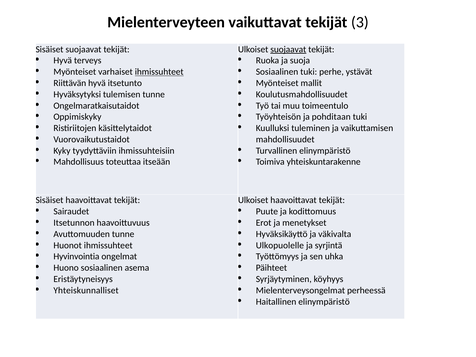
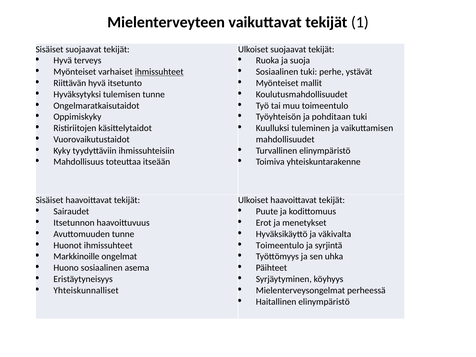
3: 3 -> 1 (360, 22)
suojaavat underline: present -> none (288, 49)
Ulkopuolelle: Ulkopuolelle -> Toimeentulo (280, 245)
Hyvinvointia: Hyvinvointia -> Markkinoille (76, 257)
